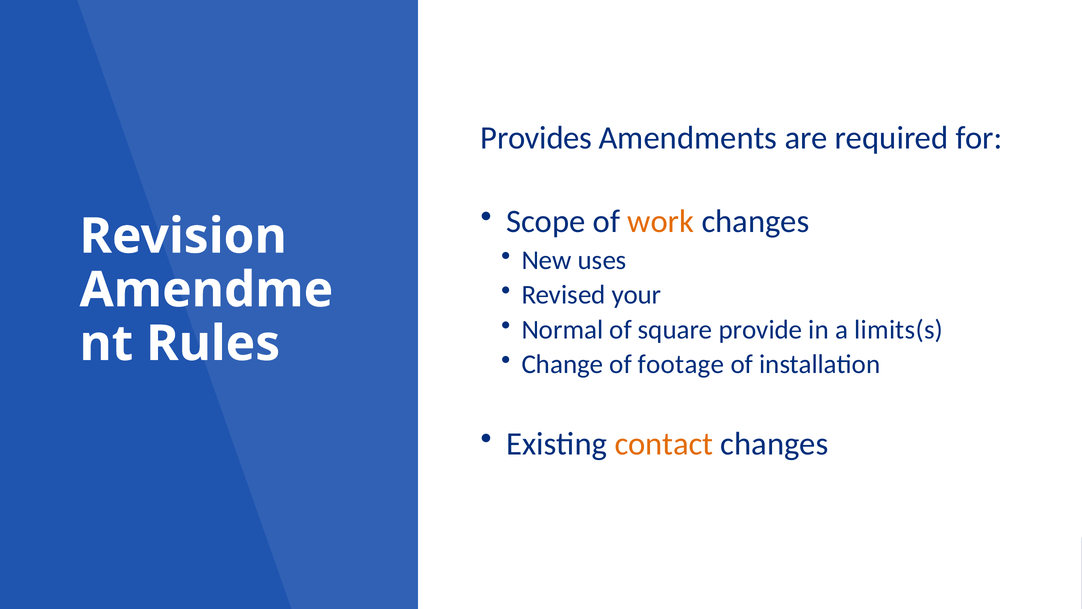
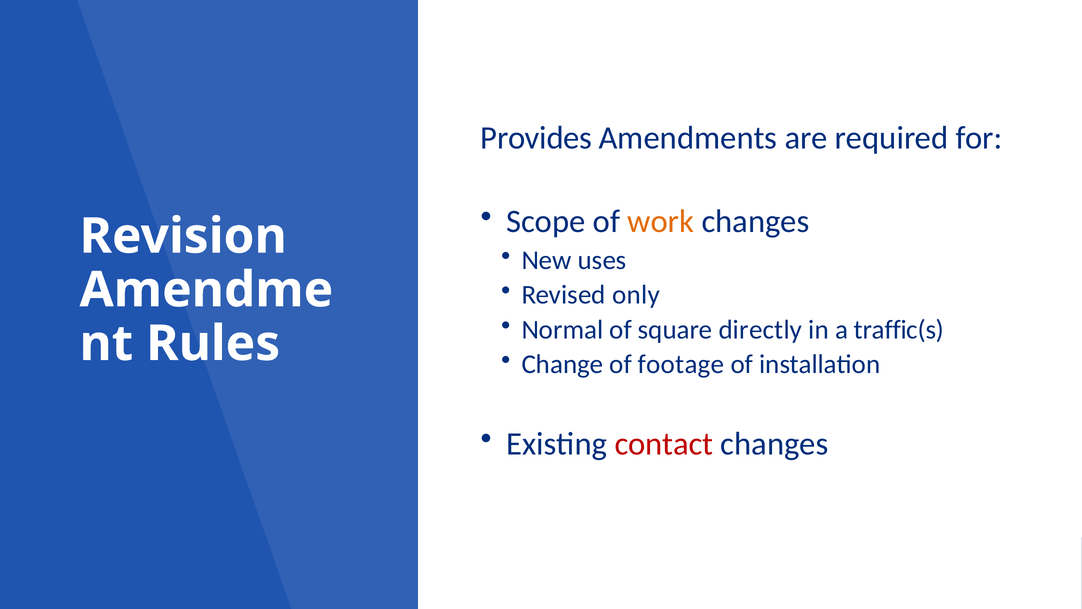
your: your -> only (636, 295)
provide: provide -> directly (760, 329)
limits(s: limits(s -> traffic(s (899, 329)
contact colour: orange -> red (664, 443)
